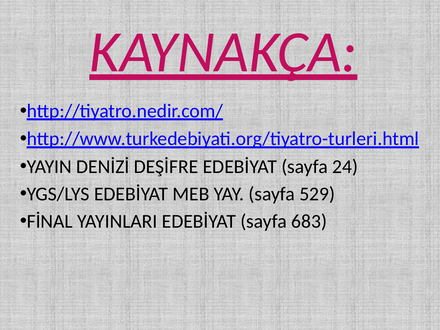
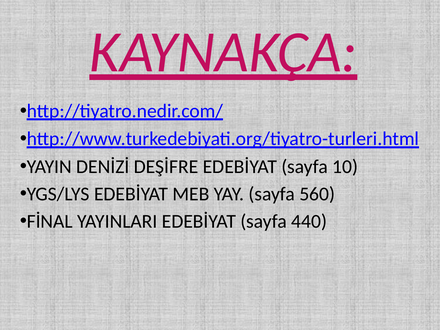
24: 24 -> 10 (345, 167)
529: 529 -> 560 (317, 194)
683: 683 -> 440 (309, 221)
